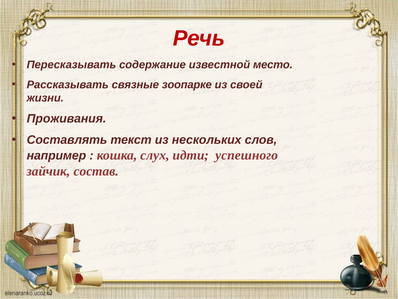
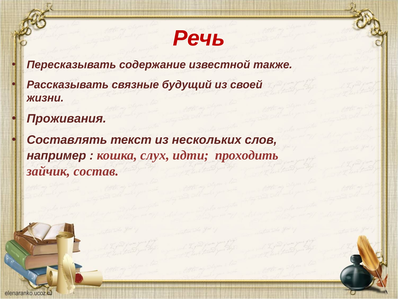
место: место -> также (273, 65)
зоопарке: зоопарке -> будущий (187, 85)
успешного: успешного -> проходить (247, 155)
